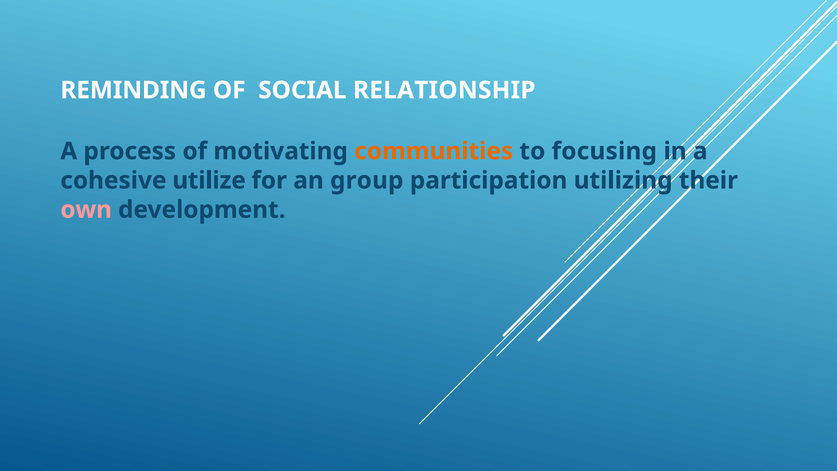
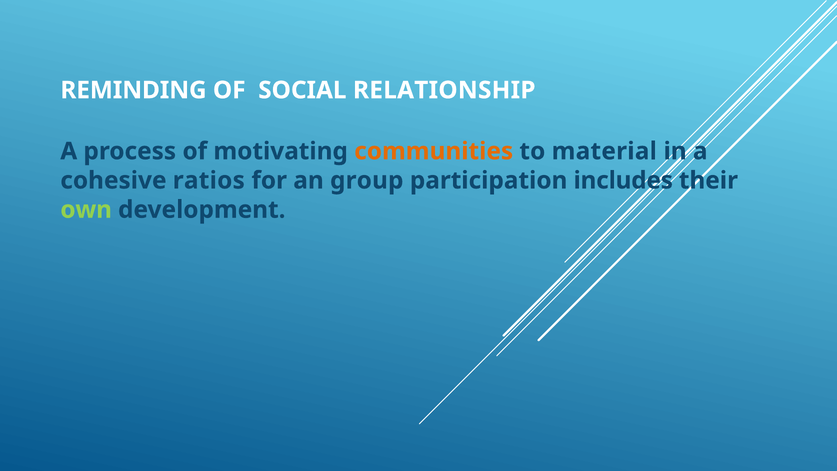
focusing: focusing -> material (604, 151)
utilize: utilize -> ratios (209, 180)
utilizing: utilizing -> includes (623, 180)
own colour: pink -> light green (86, 210)
